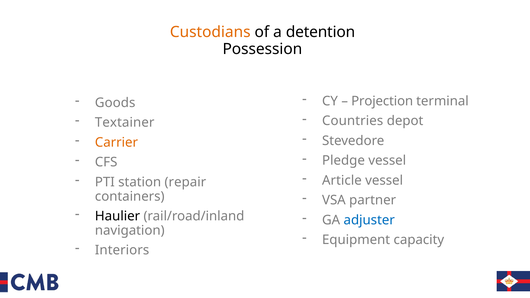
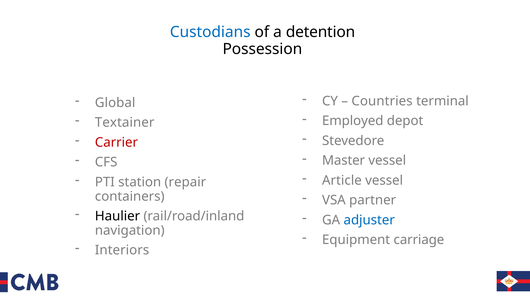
Custodians colour: orange -> blue (210, 32)
Projection: Projection -> Countries (382, 101)
Goods: Goods -> Global (115, 103)
Countries: Countries -> Employed (353, 121)
Carrier colour: orange -> red (116, 142)
Pledge: Pledge -> Master (344, 161)
capacity: capacity -> carriage (419, 240)
